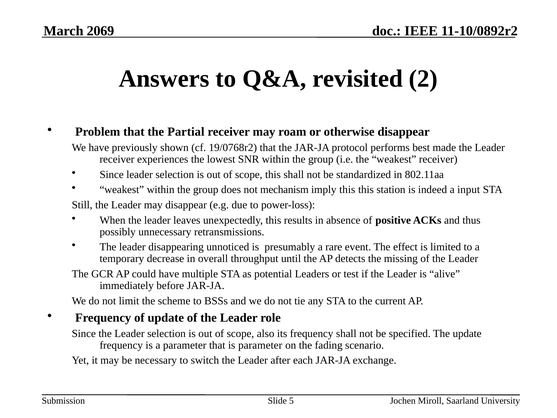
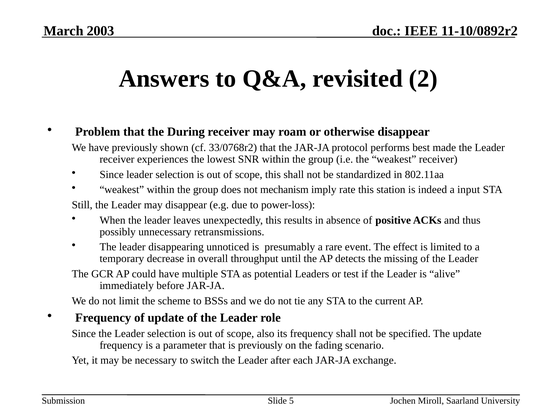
2069: 2069 -> 2003 (100, 31)
Partial: Partial -> During (186, 132)
19/0768r2: 19/0768r2 -> 33/0768r2 (233, 148)
imply this: this -> rate (347, 190)
is parameter: parameter -> previously (260, 345)
